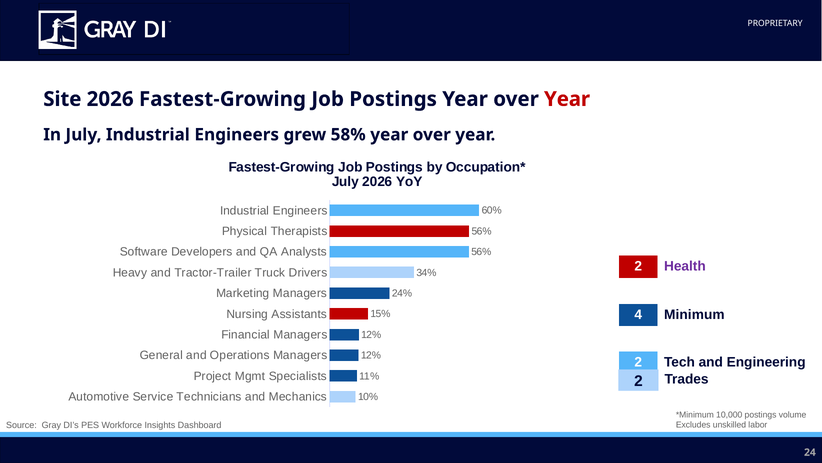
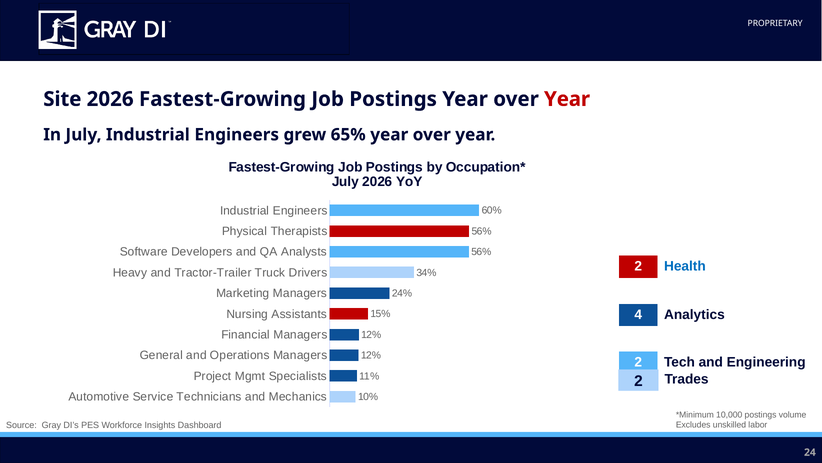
58%: 58% -> 65% (348, 135)
Health colour: purple -> blue (685, 266)
Minimum: Minimum -> Analytics (694, 314)
